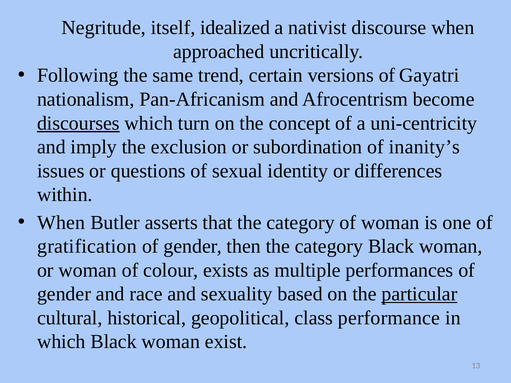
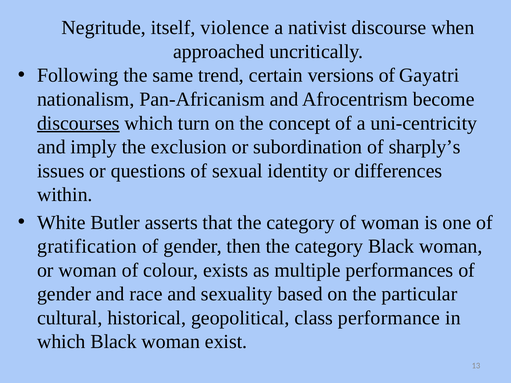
idealized: idealized -> violence (235, 28)
inanity’s: inanity’s -> sharply’s (425, 147)
When: When -> White (61, 223)
particular underline: present -> none (419, 294)
